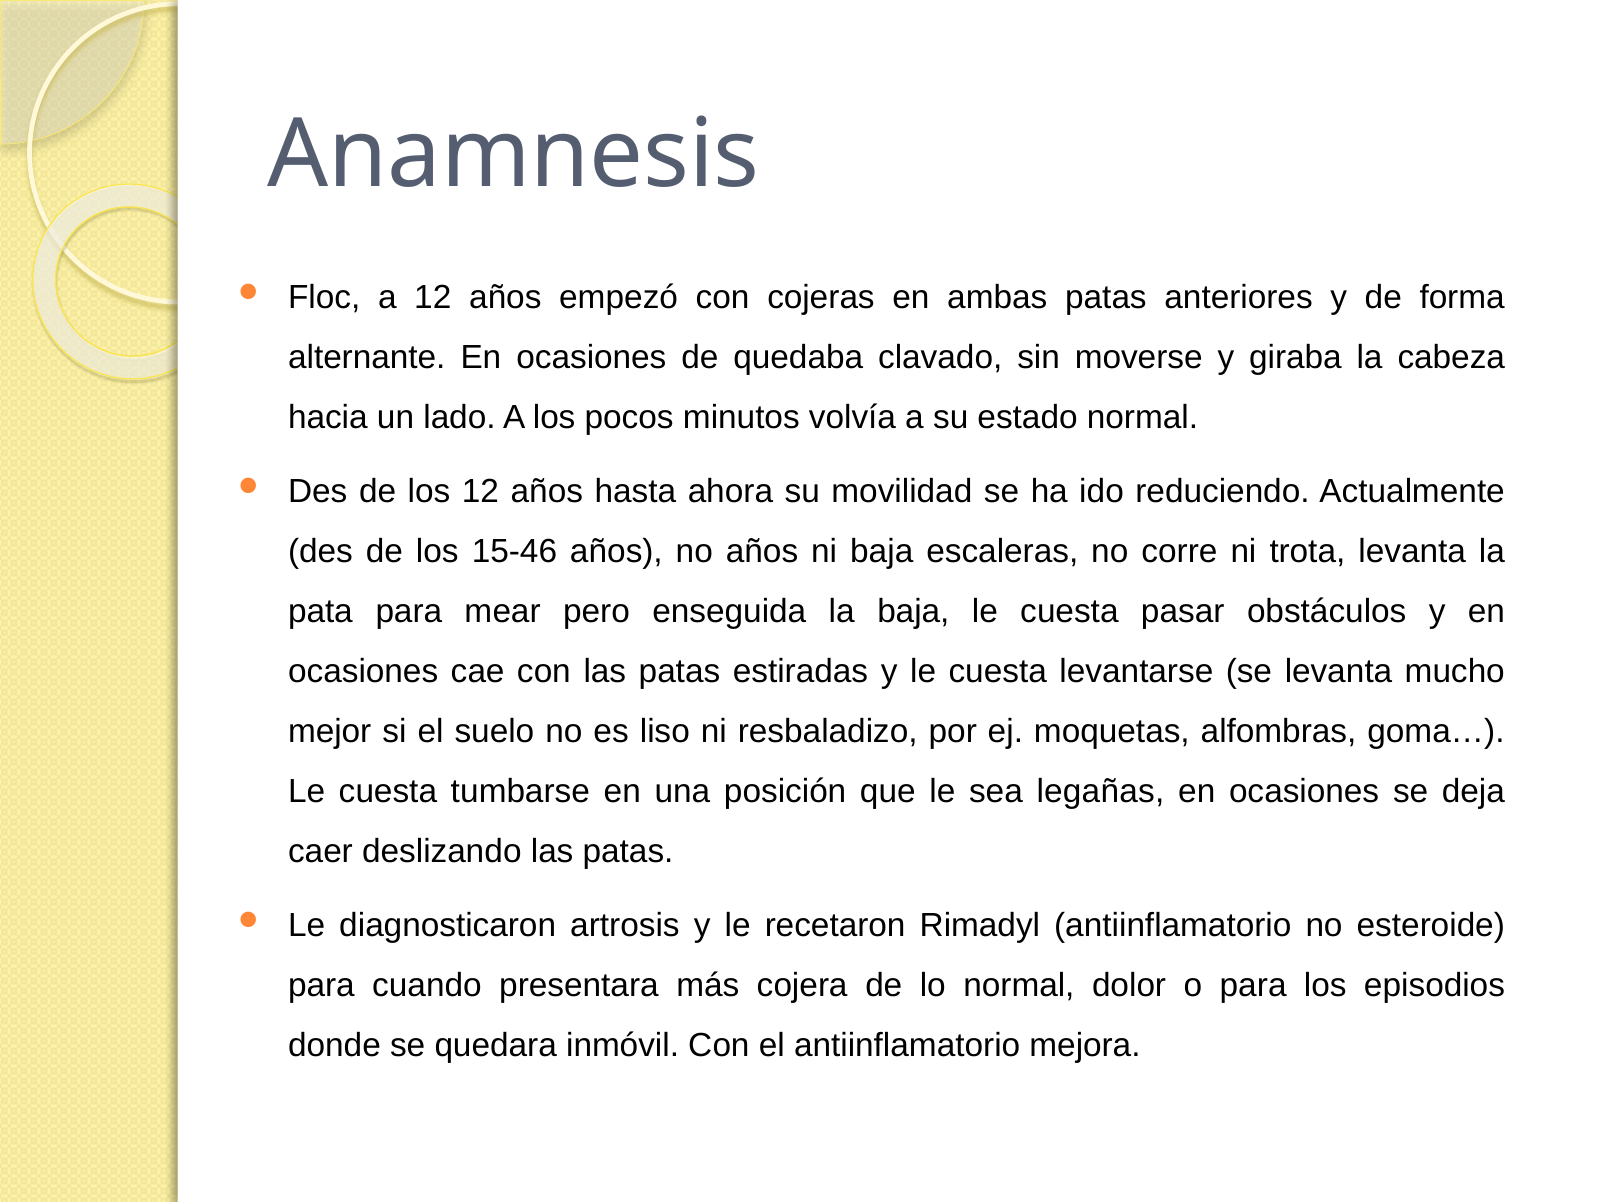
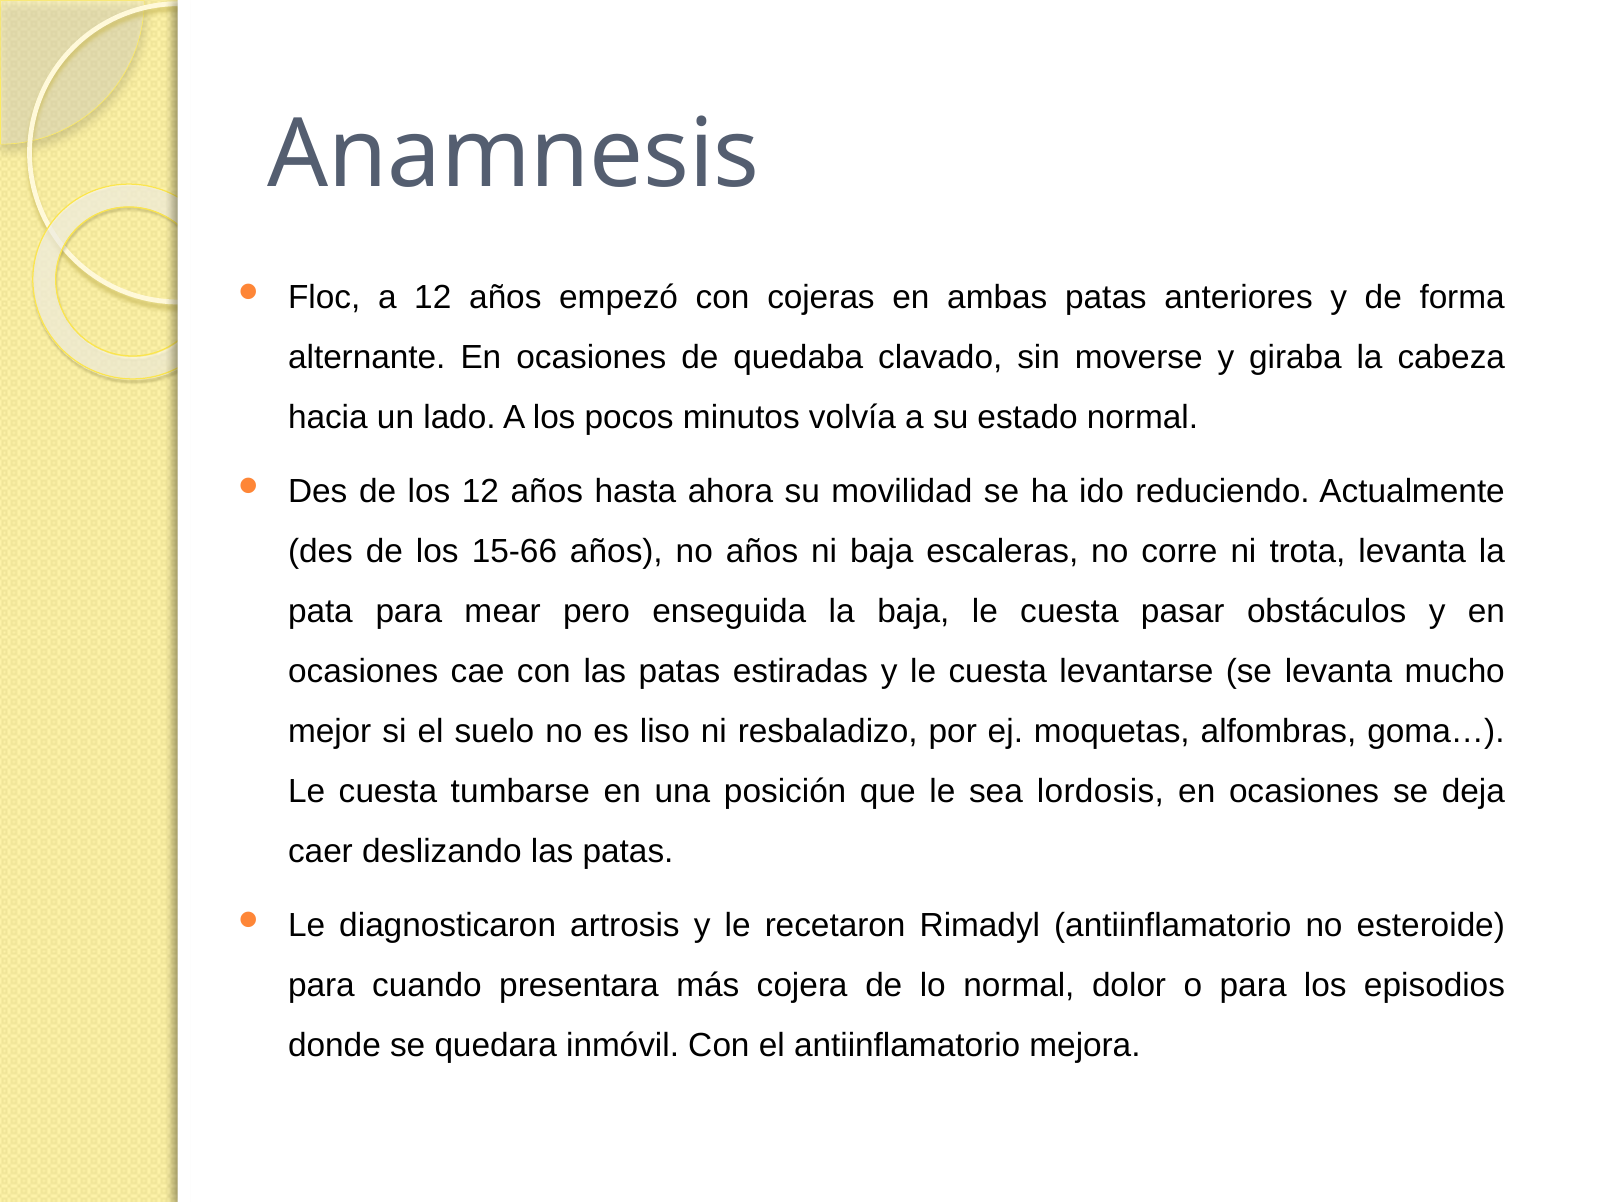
15-46: 15-46 -> 15-66 (514, 552)
legañas: legañas -> lordosis (1100, 792)
